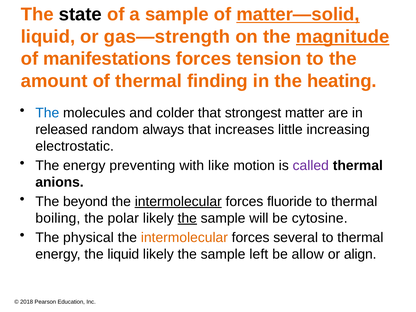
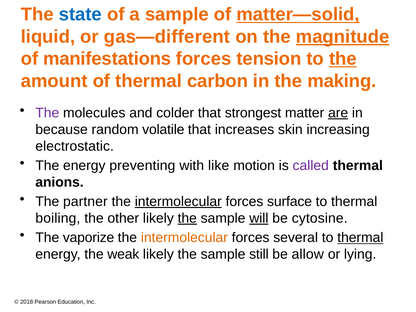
state colour: black -> blue (80, 14)
gas—strength: gas—strength -> gas—different (167, 37)
the underline: none -> present (343, 59)
finding: finding -> carbon (218, 81)
heating: heating -> making (342, 81)
The colour: blue -> purple (47, 113)
are underline: none -> present (338, 113)
released: released -> because (62, 129)
always: always -> volatile (163, 129)
little: little -> skin (290, 129)
beyond: beyond -> partner (85, 202)
fluoride: fluoride -> surface (290, 202)
polar: polar -> other (123, 218)
will underline: none -> present (259, 218)
physical: physical -> vaporize (89, 238)
thermal underline: none -> present (360, 238)
the liquid: liquid -> weak (123, 254)
left: left -> still (259, 254)
align: align -> lying (360, 254)
